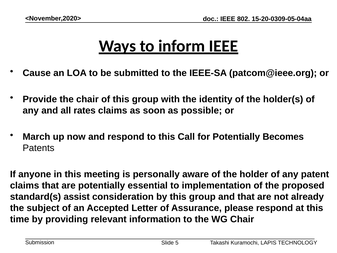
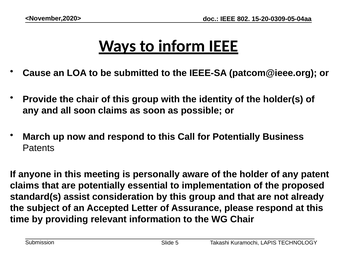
all rates: rates -> soon (85, 110)
Becomes: Becomes -> Business (283, 137)
